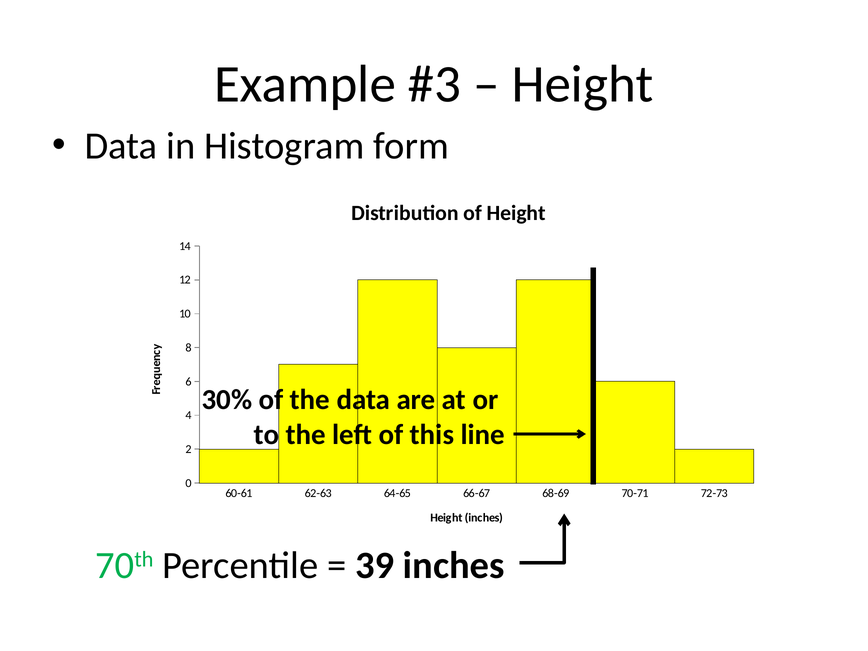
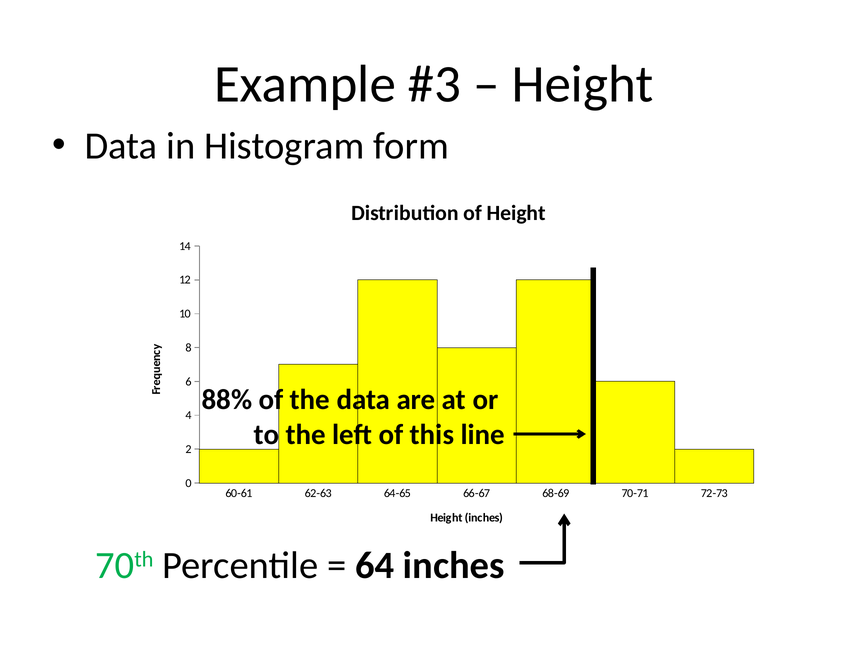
30%: 30% -> 88% (227, 400)
39: 39 -> 64 (375, 565)
